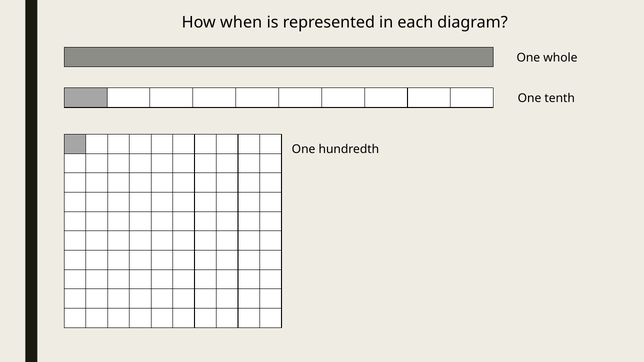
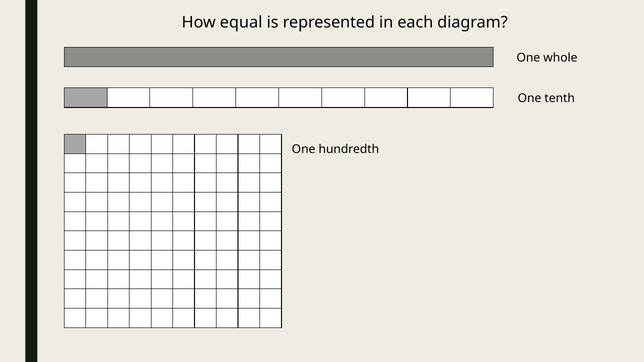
when: when -> equal (241, 22)
